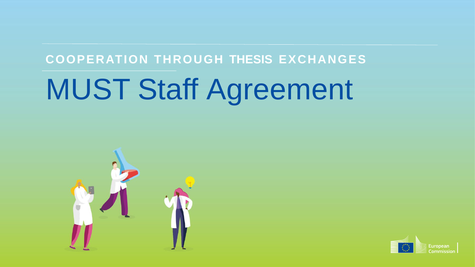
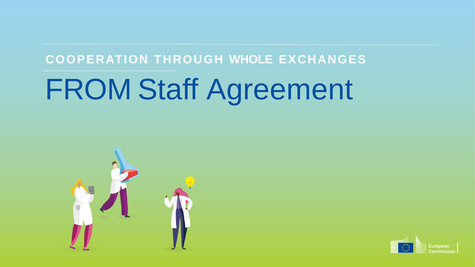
THESIS: THESIS -> WHOLE (251, 60)
MUST: MUST -> FROM (89, 90)
